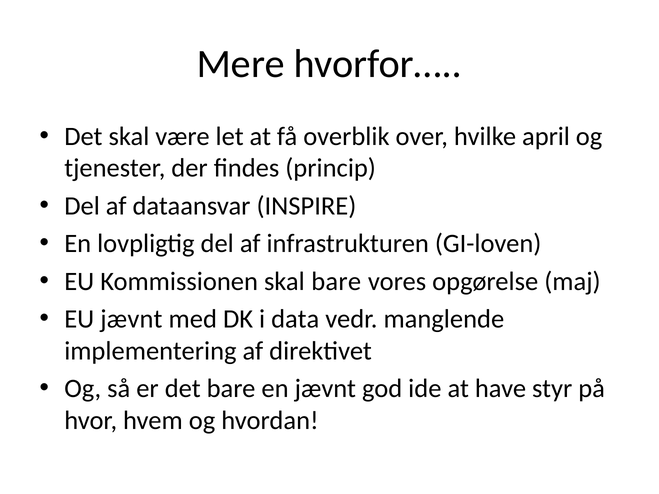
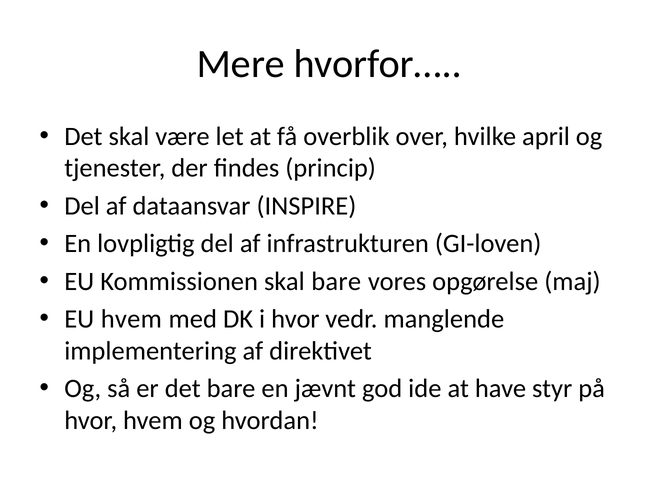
EU jævnt: jævnt -> hvem (131, 319)
i data: data -> hvor (295, 319)
